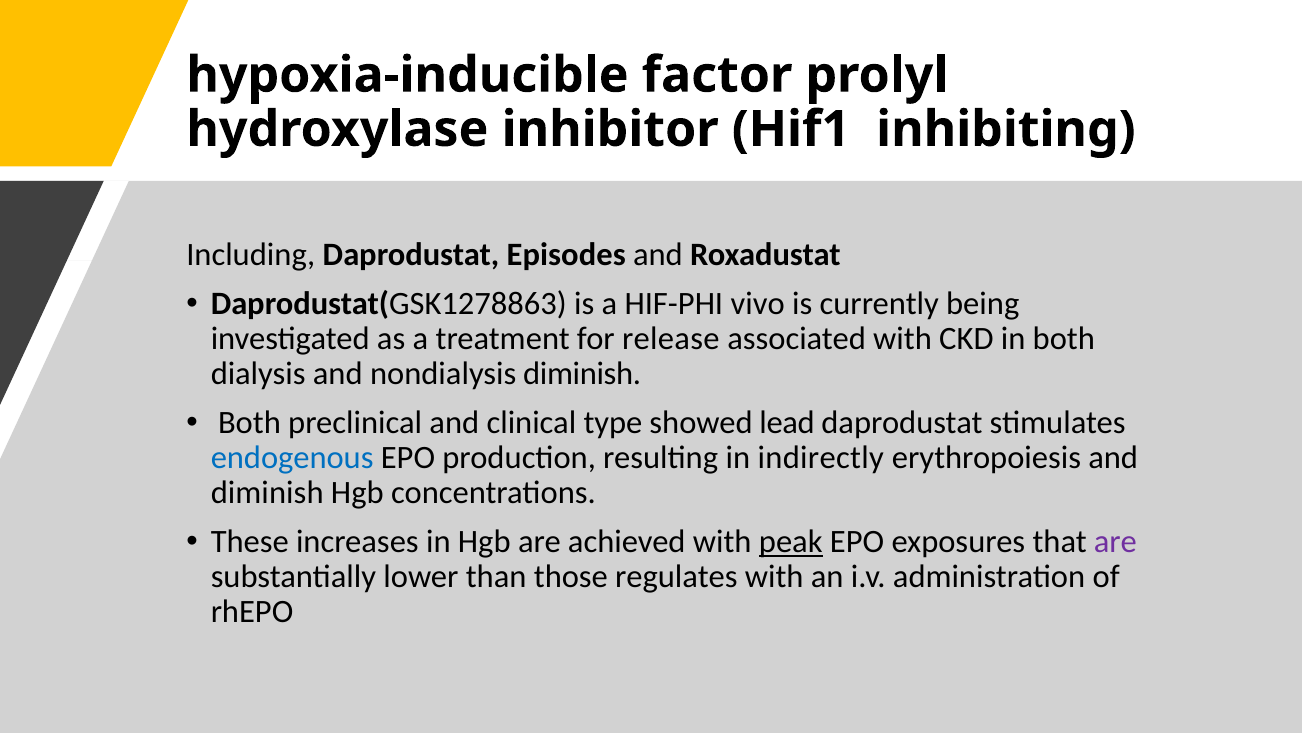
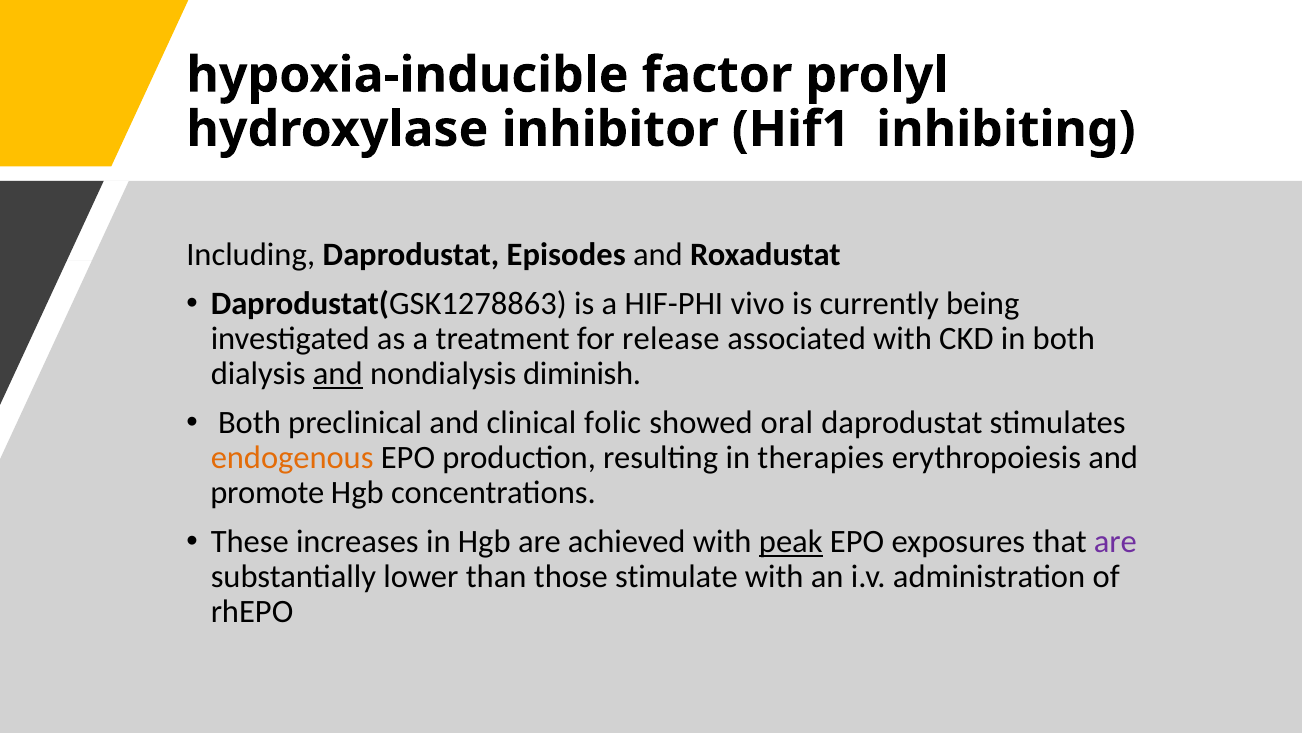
and underline: none -> present (338, 374)
type: type -> folic (613, 422)
lead: lead -> oral (787, 422)
endogenous colour: blue -> orange (292, 458)
indirectly: indirectly -> therapies (821, 458)
diminish: diminish -> promote (267, 493)
regulates: regulates -> stimulate (676, 576)
